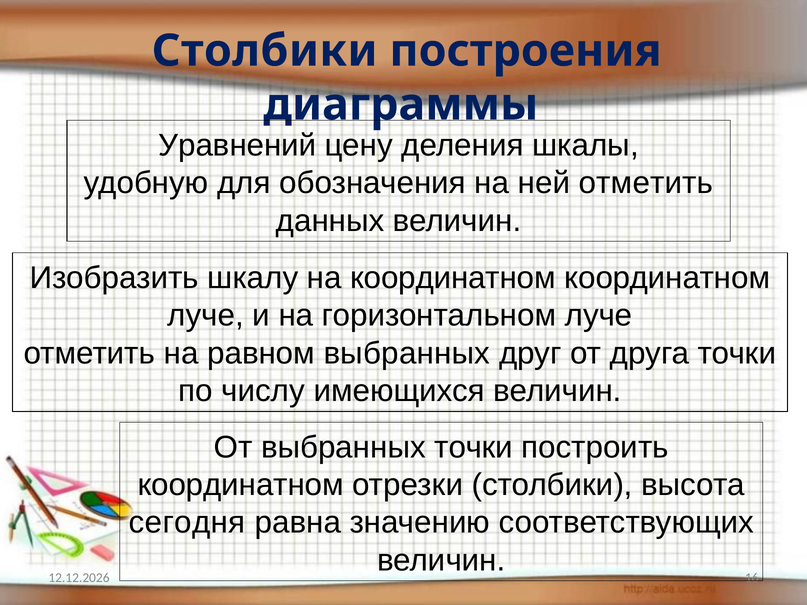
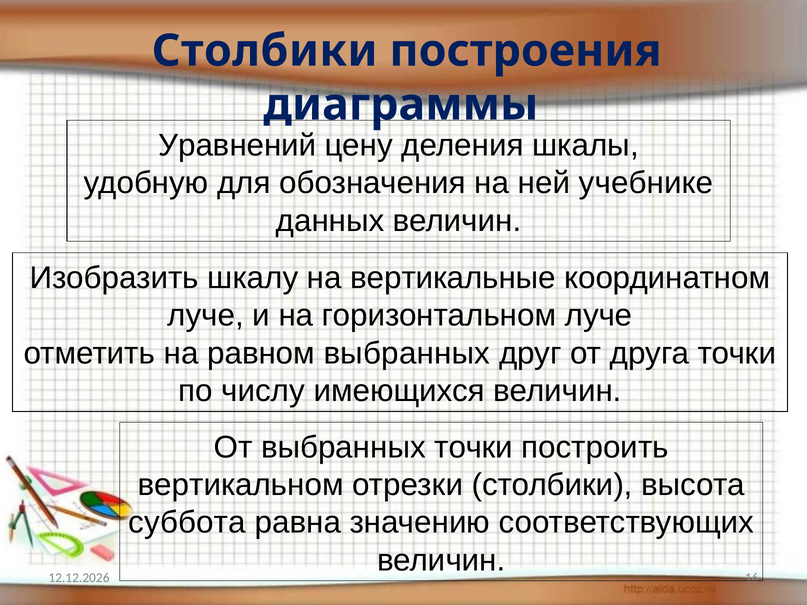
ней отметить: отметить -> учебнике (646, 183)
на координатном: координатном -> вертикальные (453, 278)
координатном: координатном -> вертикальном (241, 485)
сегодня: сегодня -> суббота (187, 523)
